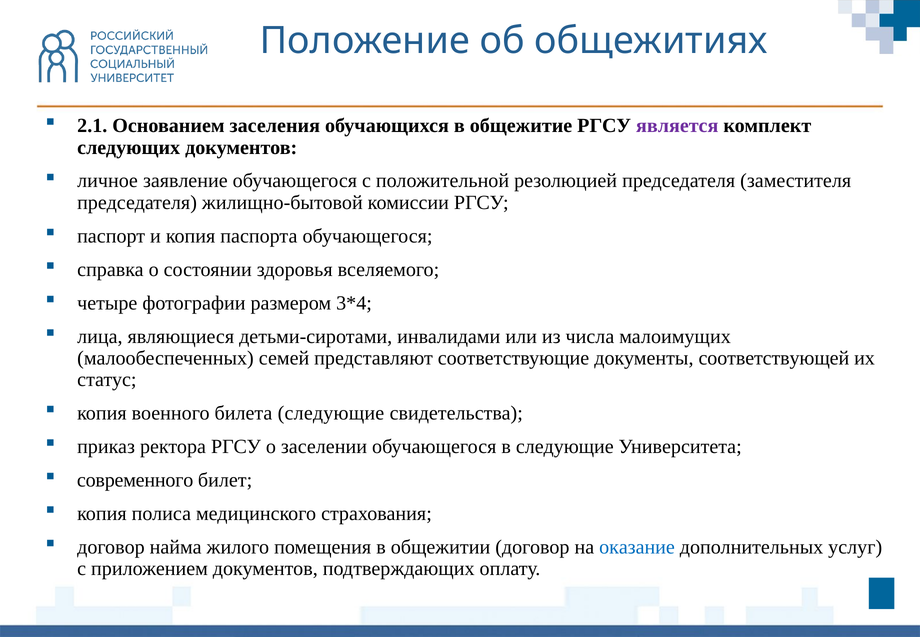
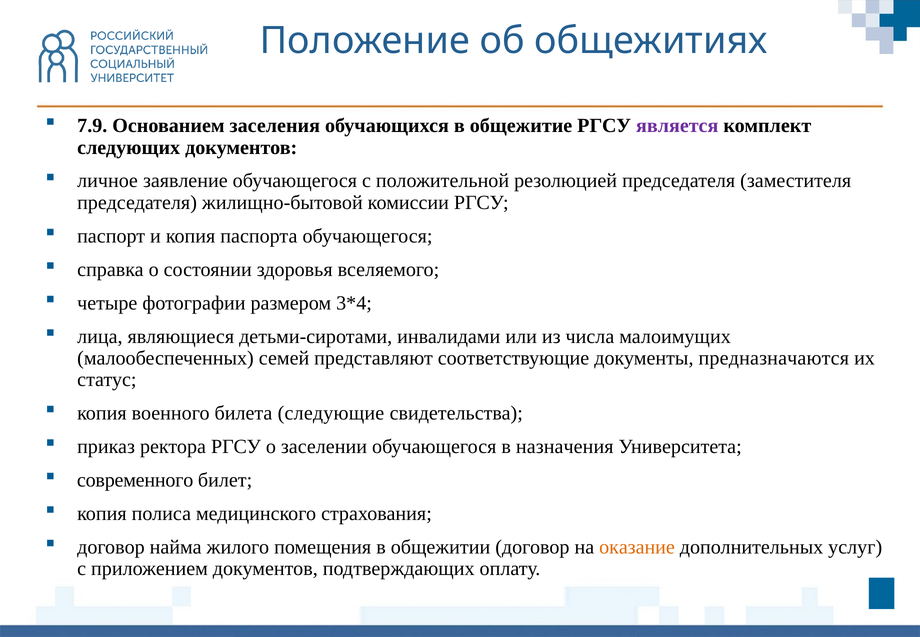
2.1: 2.1 -> 7.9 (92, 126)
соответствующей: соответствующей -> предназначаются (774, 358)
в следующие: следующие -> назначения (565, 447)
оказание colour: blue -> orange (637, 547)
